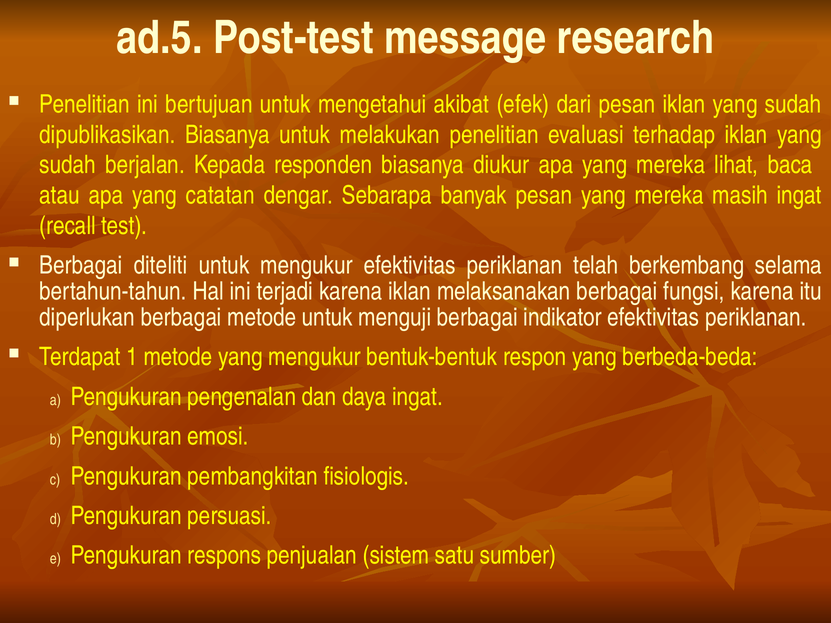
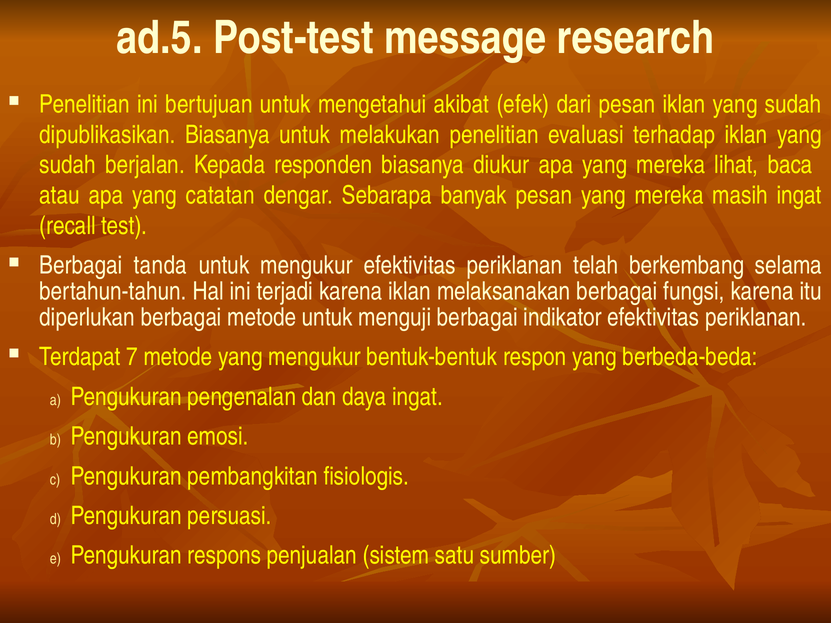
diteliti: diteliti -> tanda (160, 266)
1: 1 -> 7 (132, 357)
